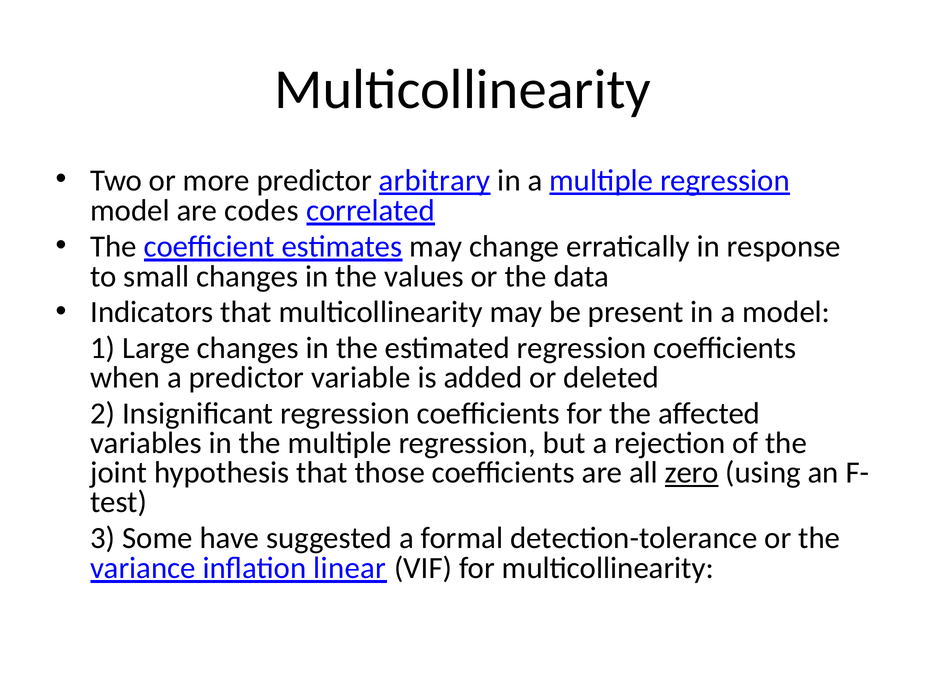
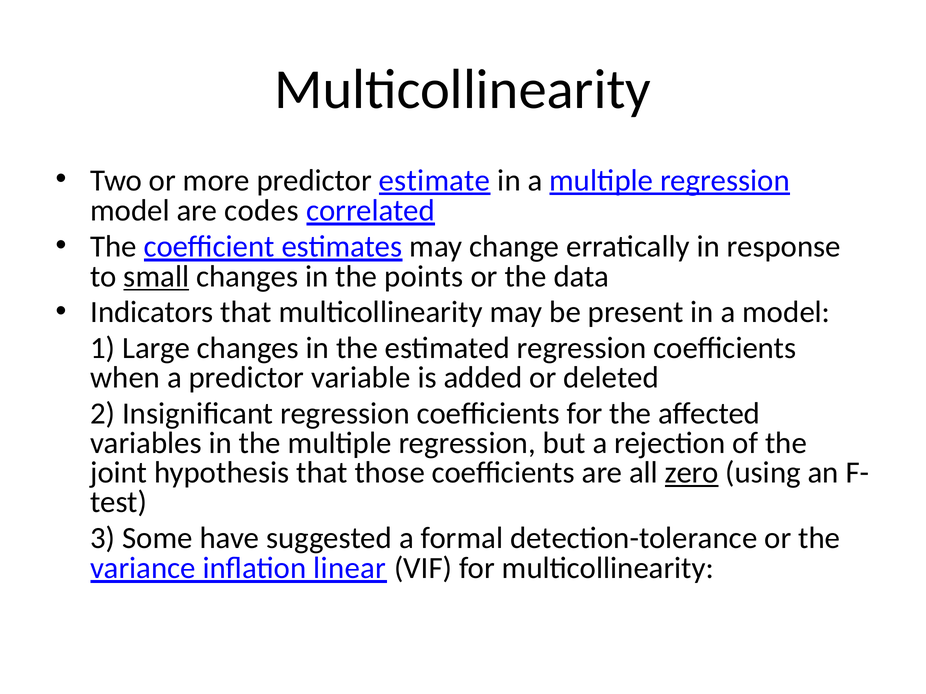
arbitrary: arbitrary -> estimate (435, 181)
small underline: none -> present (156, 277)
values: values -> points (424, 277)
